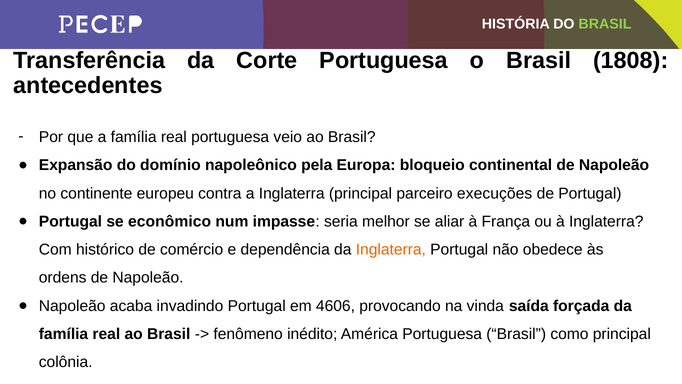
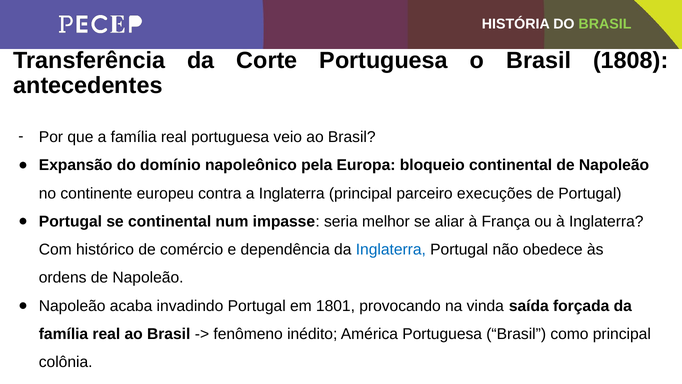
se econômico: econômico -> continental (170, 221)
Inglaterra colour: orange -> blue (391, 249)
4606: 4606 -> 1801 (335, 306)
